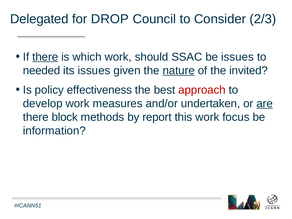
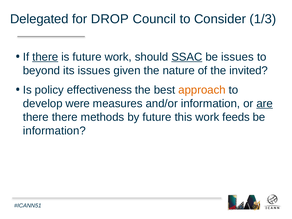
2/3: 2/3 -> 1/3 (263, 19)
is which: which -> future (87, 57)
SSAC underline: none -> present (187, 57)
needed: needed -> beyond (41, 70)
nature underline: present -> none (179, 70)
approach colour: red -> orange (202, 90)
develop work: work -> were (78, 103)
and/or undertaken: undertaken -> information (211, 103)
there block: block -> there (65, 117)
by report: report -> future (157, 117)
focus: focus -> feeds (236, 117)
